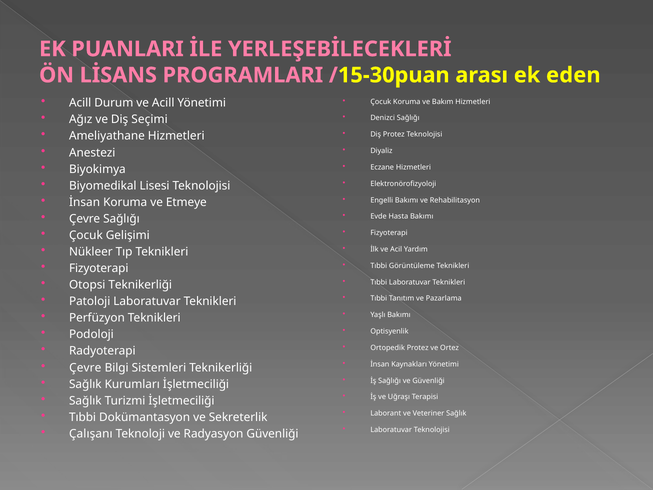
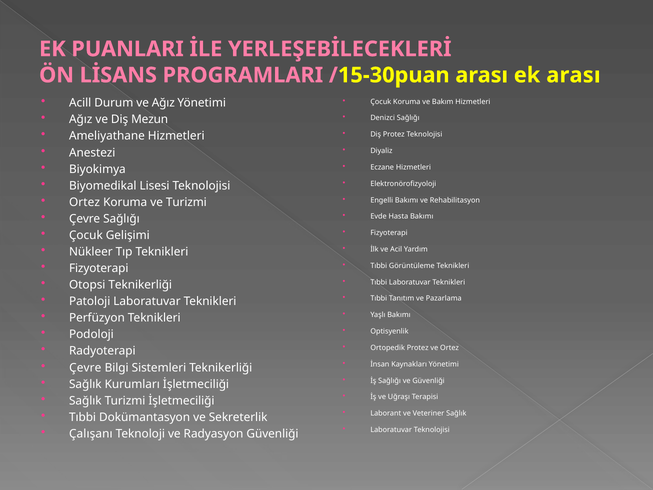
ek eden: eden -> arası (573, 75)
ve Acill: Acill -> Ağız (163, 103)
Seçimi: Seçimi -> Mezun (150, 119)
İnsan: İnsan -> Ortez (85, 202)
ve Etmeye: Etmeye -> Turizmi (186, 202)
